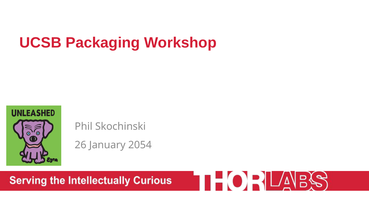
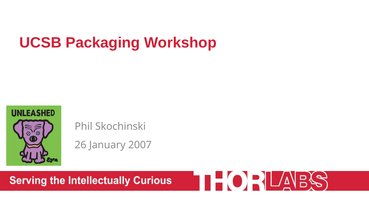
2054: 2054 -> 2007 (140, 145)
